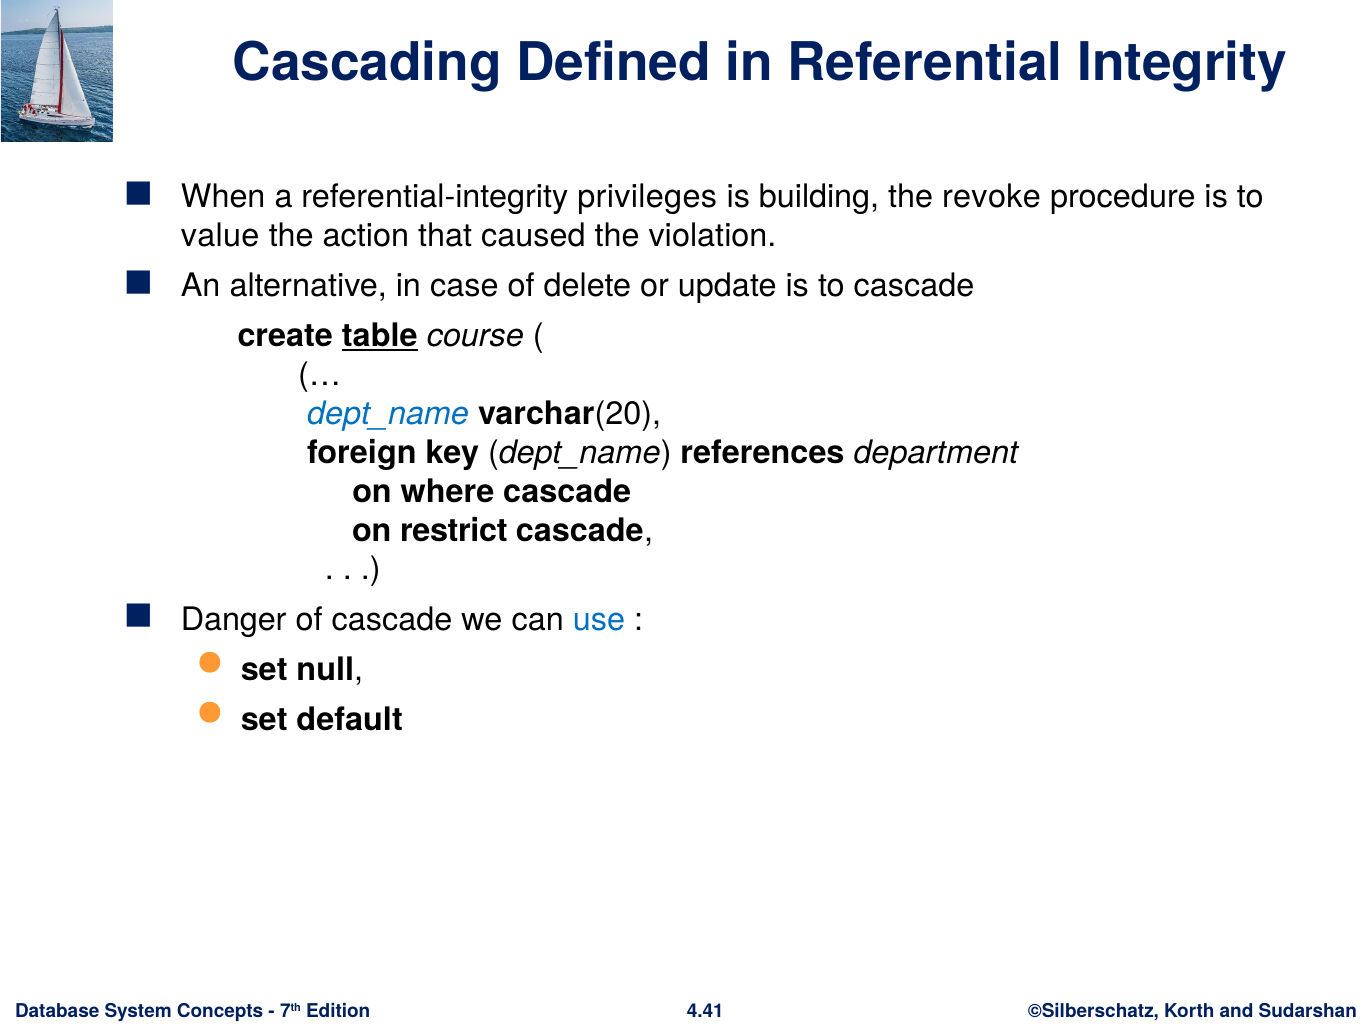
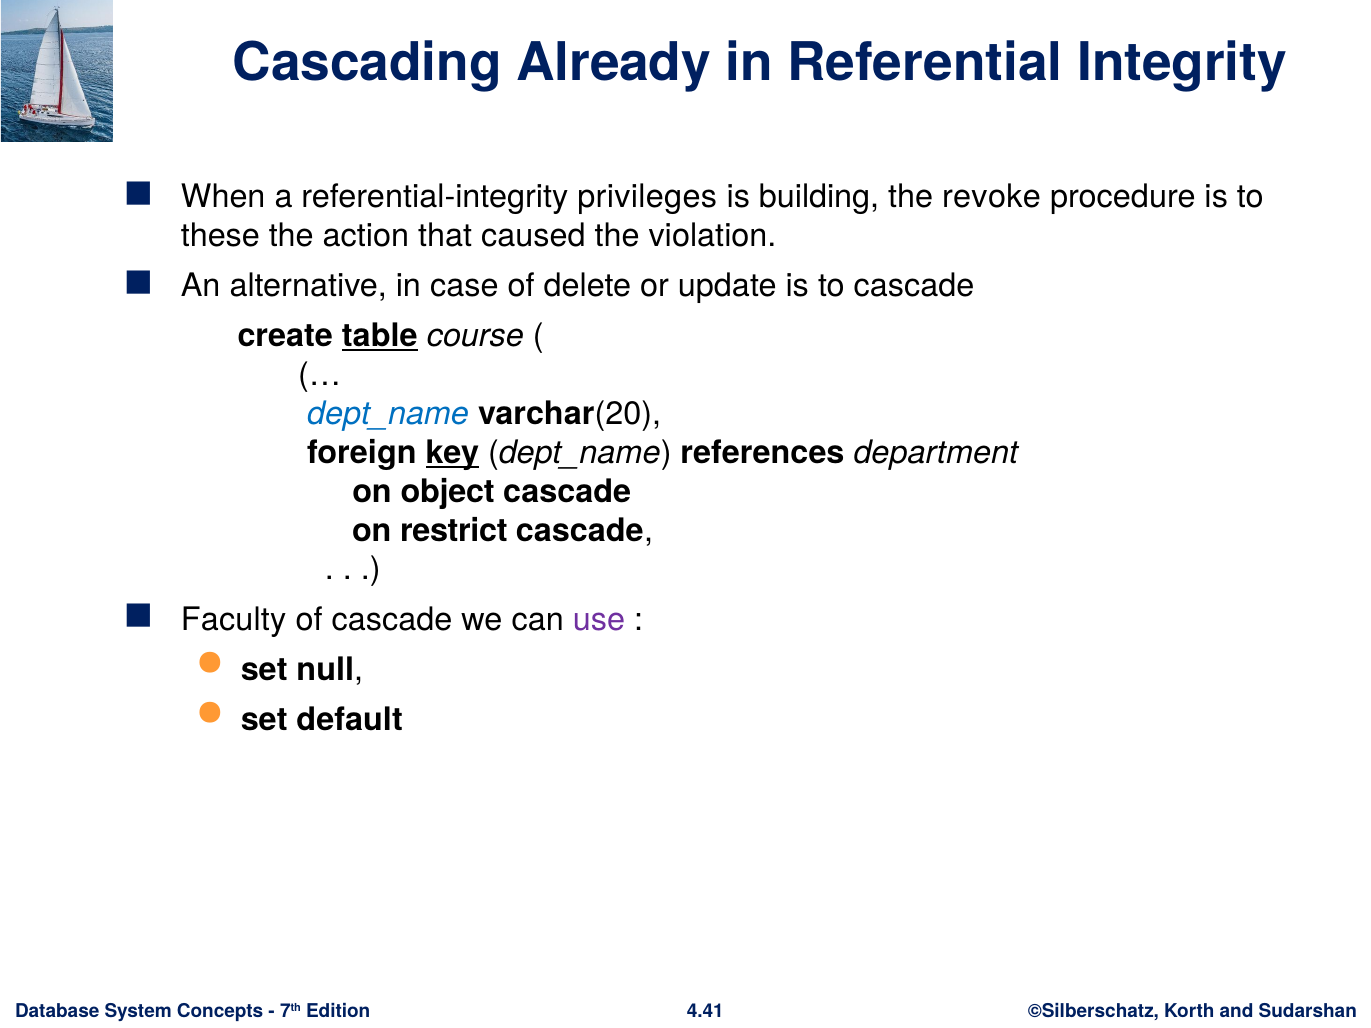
Defined: Defined -> Already (614, 63)
value: value -> these (220, 236)
key underline: none -> present (452, 453)
where: where -> object (448, 492)
Danger: Danger -> Faculty (234, 620)
use colour: blue -> purple (599, 620)
